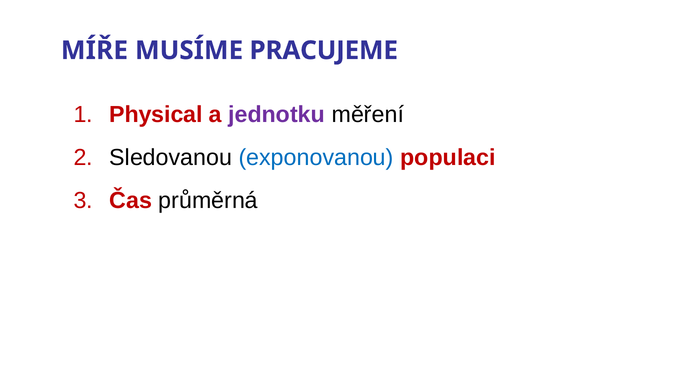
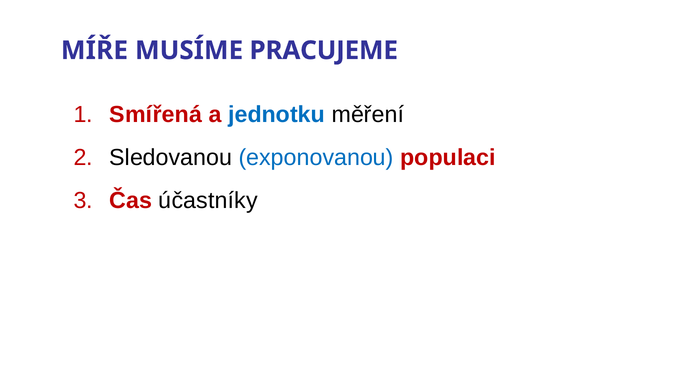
Physical: Physical -> Smířená (156, 115)
jednotku colour: purple -> blue (277, 115)
průměrná: průměrná -> účastníky (208, 200)
